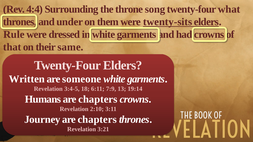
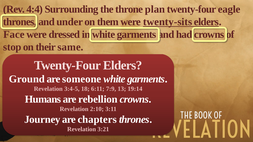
song: song -> plan (155, 9)
what: what -> eagle (229, 9)
Rule: Rule -> Face (14, 35)
that: that -> stop (12, 47)
Written: Written -> Ground (27, 79)
Humans are chapters: chapters -> rebellion (98, 100)
